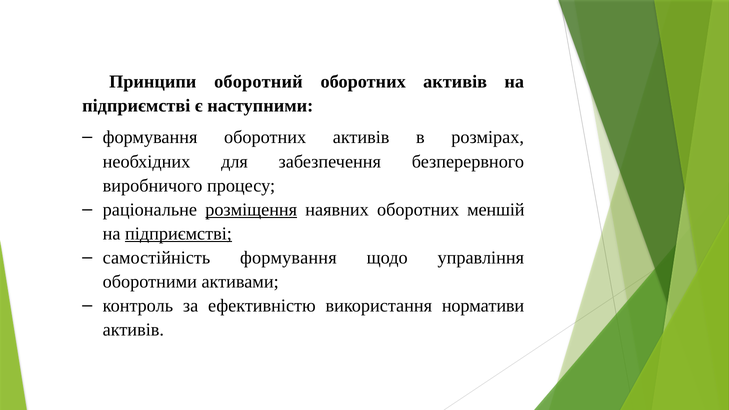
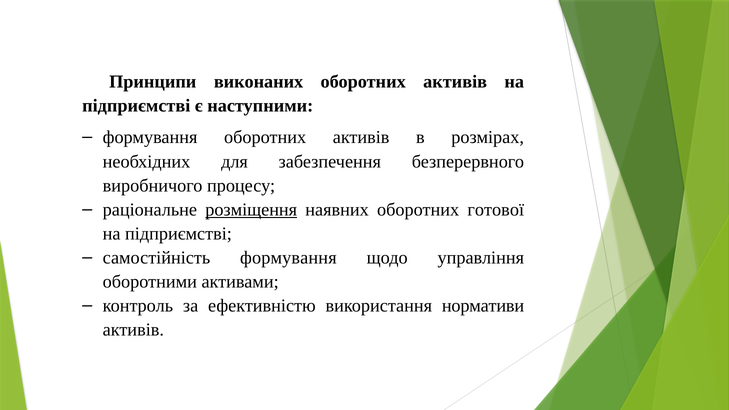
оборотний: оборотний -> виконаних (259, 82)
меншій: меншій -> готової (496, 210)
підприємстві underline: present -> none (178, 234)
